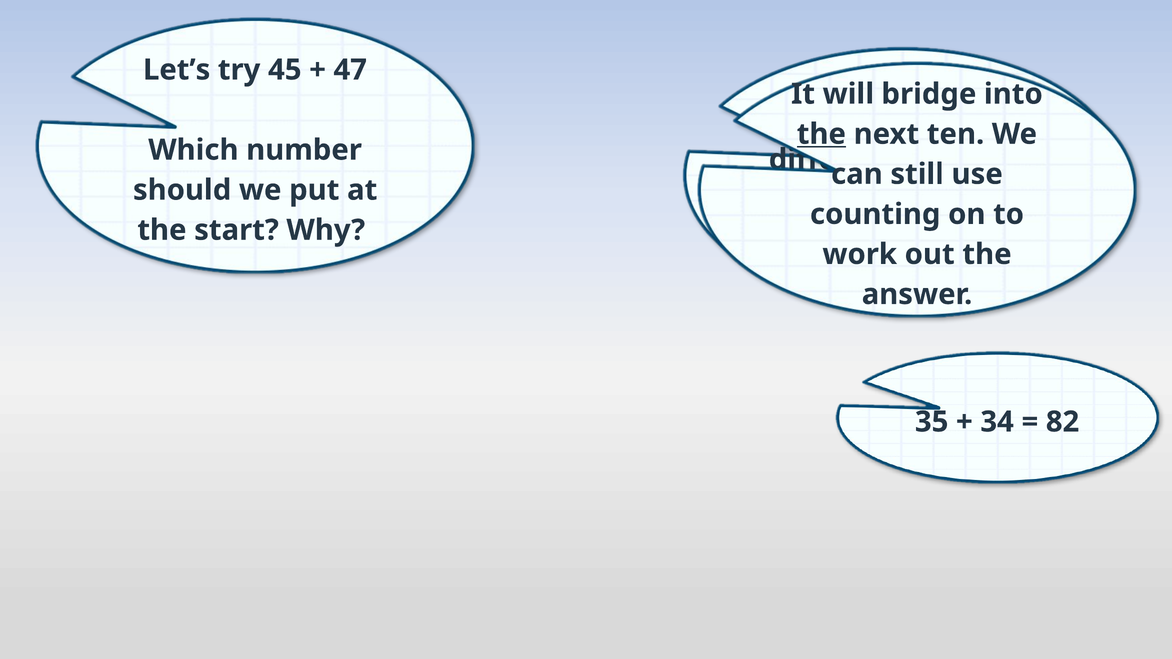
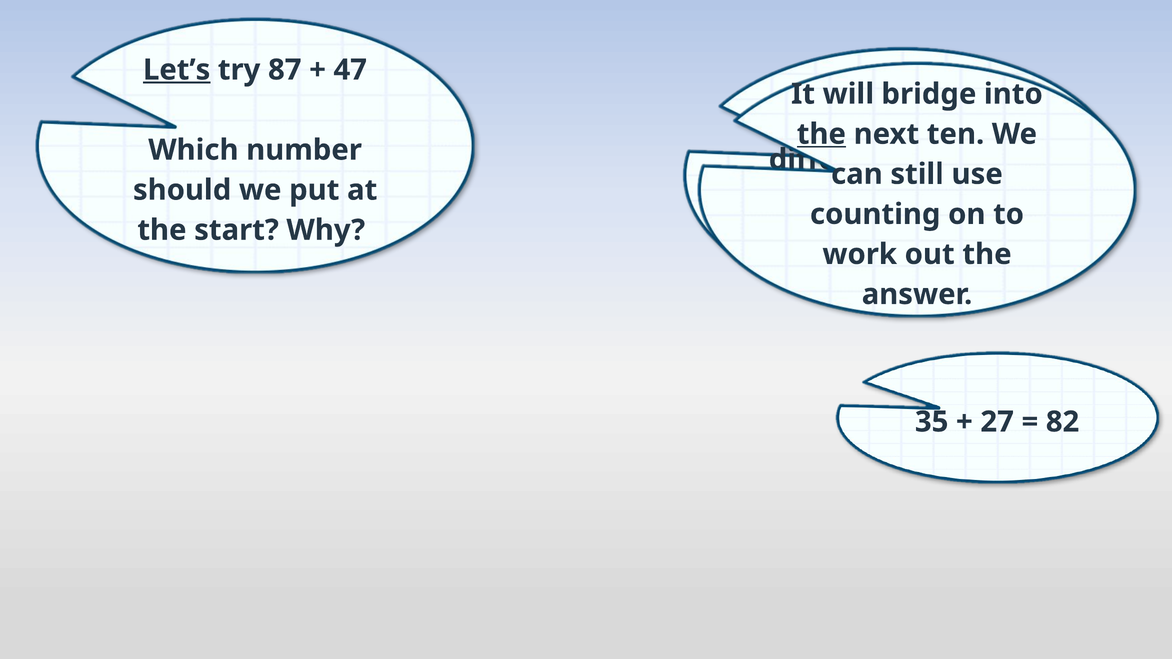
Let’s underline: none -> present (177, 70)
45: 45 -> 87 (285, 70)
34: 34 -> 27 (997, 422)
